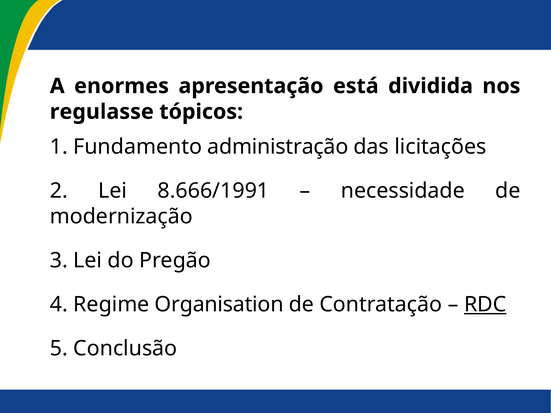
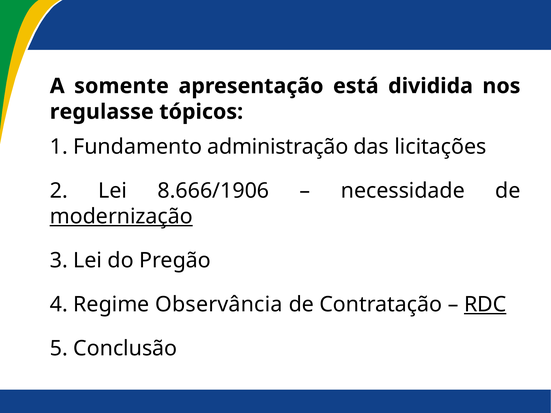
enormes: enormes -> somente (121, 86)
8.666/1991: 8.666/1991 -> 8.666/1906 (213, 191)
modernização underline: none -> present (121, 217)
Organisation: Organisation -> Observância (219, 305)
